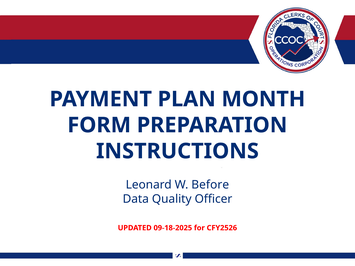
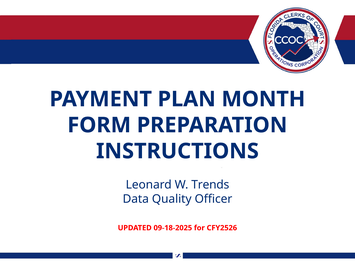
Before: Before -> Trends (210, 185)
